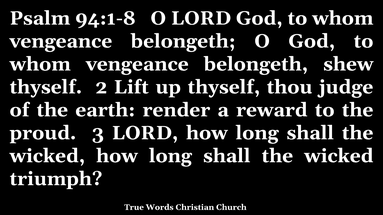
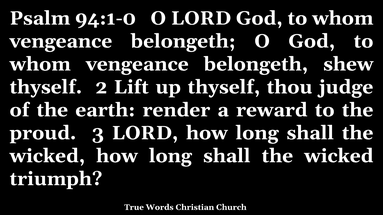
94:1-8: 94:1-8 -> 94:1-0 (105, 18)
